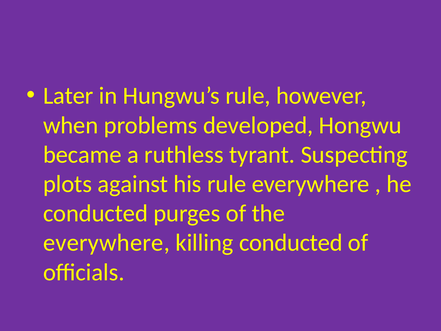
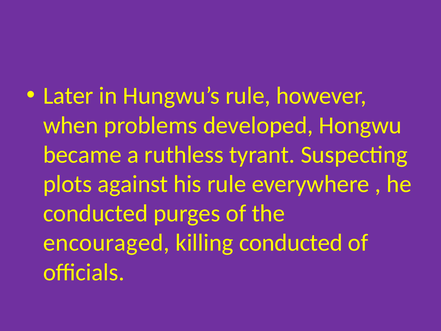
everywhere: everywhere -> encouraged (106, 243)
